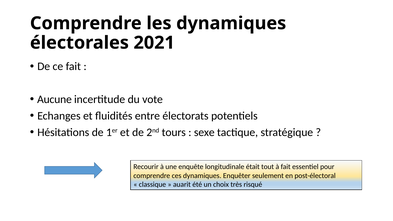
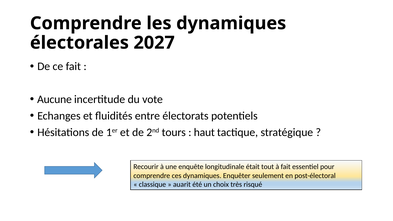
2021: 2021 -> 2027 (154, 43)
sexe: sexe -> haut (204, 132)
